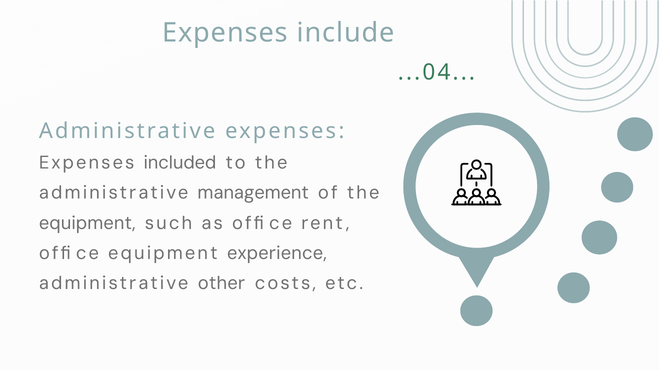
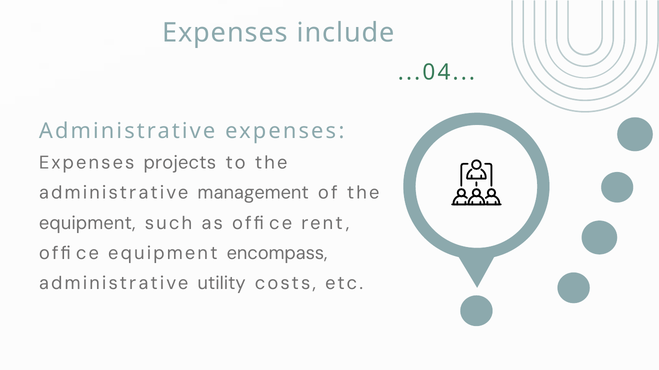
included: included -> projects (180, 163)
experience: experience -> encompass (277, 254)
other: other -> utility (222, 284)
